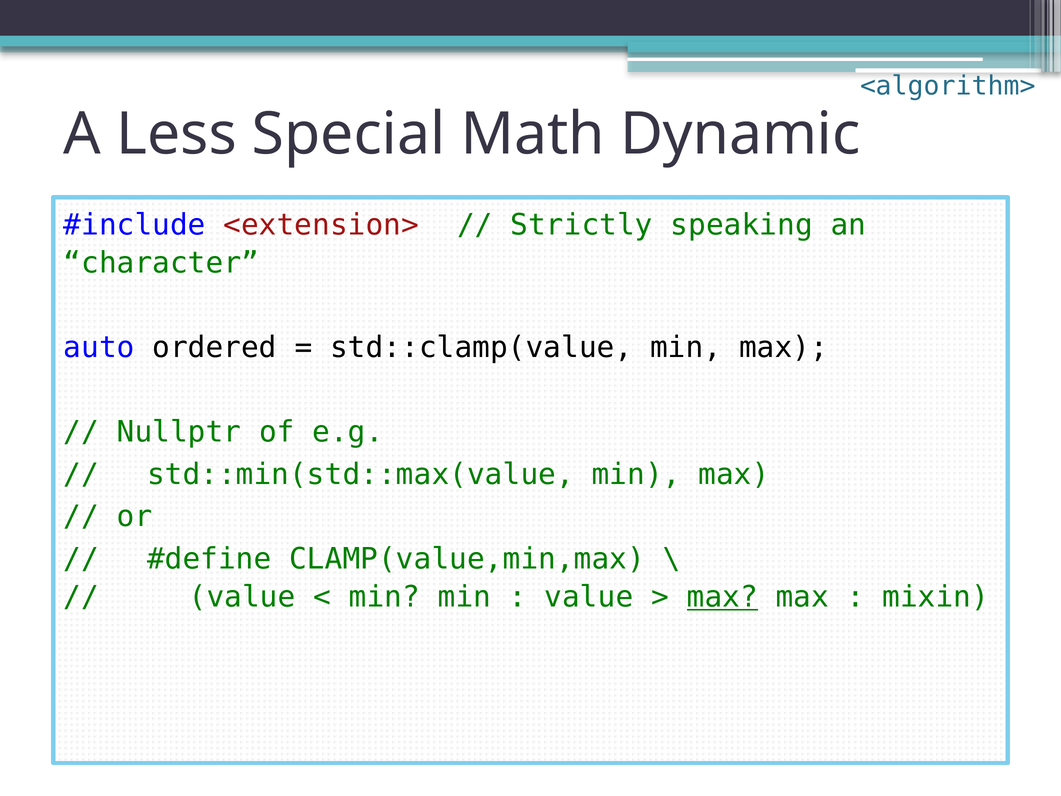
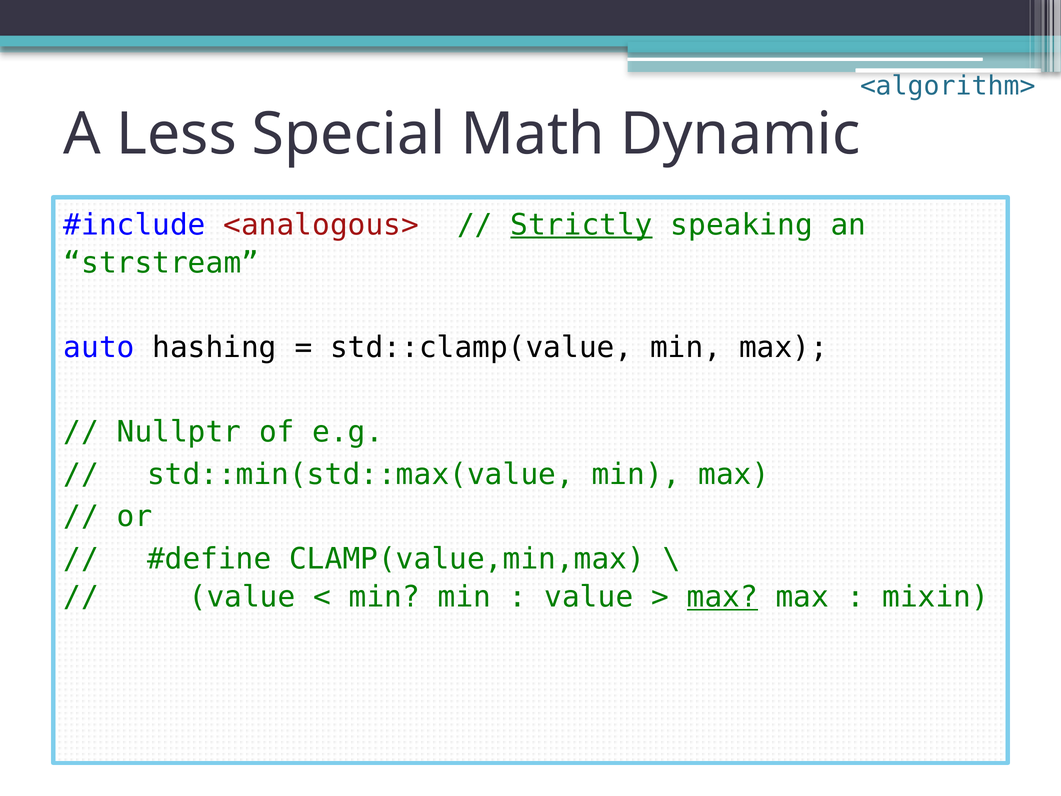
<extension>: <extension> -> <analogous> (321, 225)
Strictly underline: none -> present (582, 225)
character: character -> strstream (161, 263)
ordered: ordered -> hashing (214, 347)
